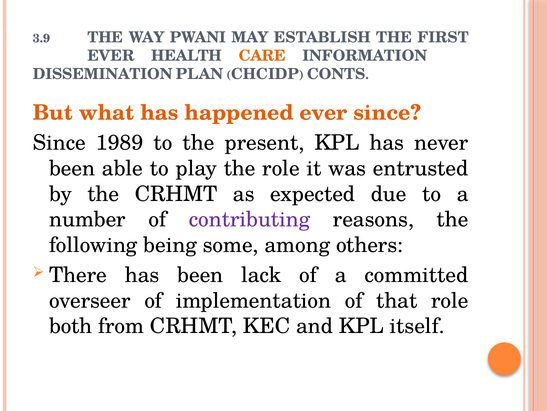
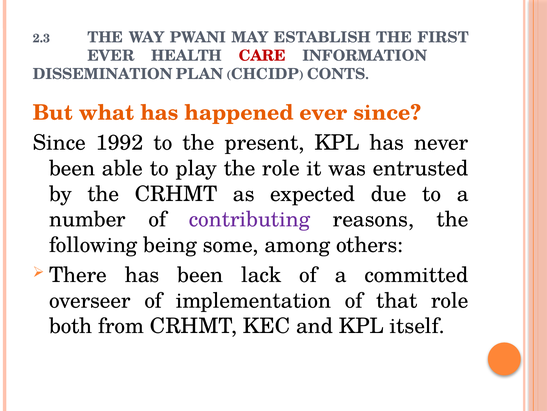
3.9: 3.9 -> 2.3 (41, 39)
CARE colour: orange -> red (262, 56)
1989: 1989 -> 1992 (120, 143)
